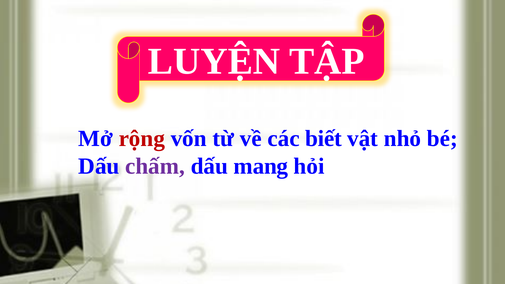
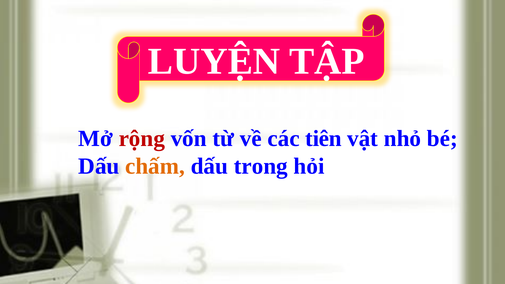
biết: biết -> tiên (324, 138)
chấm colour: purple -> orange (155, 166)
mang: mang -> trong (261, 166)
